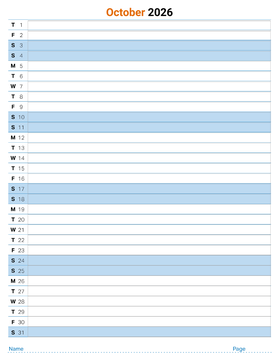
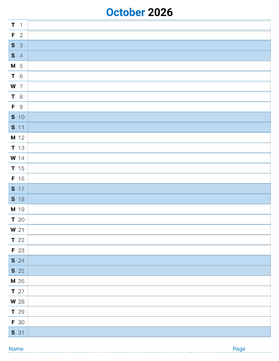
October colour: orange -> blue (126, 12)
